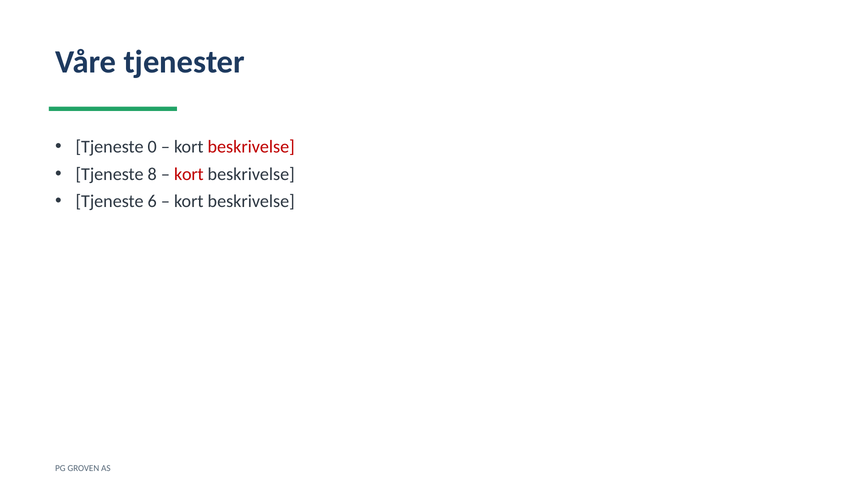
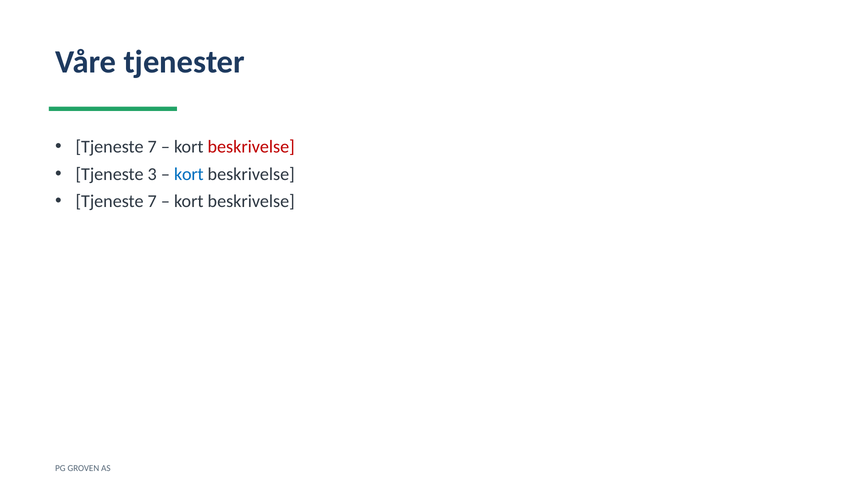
0: 0 -> 7 (152, 147)
8: 8 -> 3 (152, 174)
kort colour: red -> blue (189, 174)
6: 6 -> 7 (152, 201)
